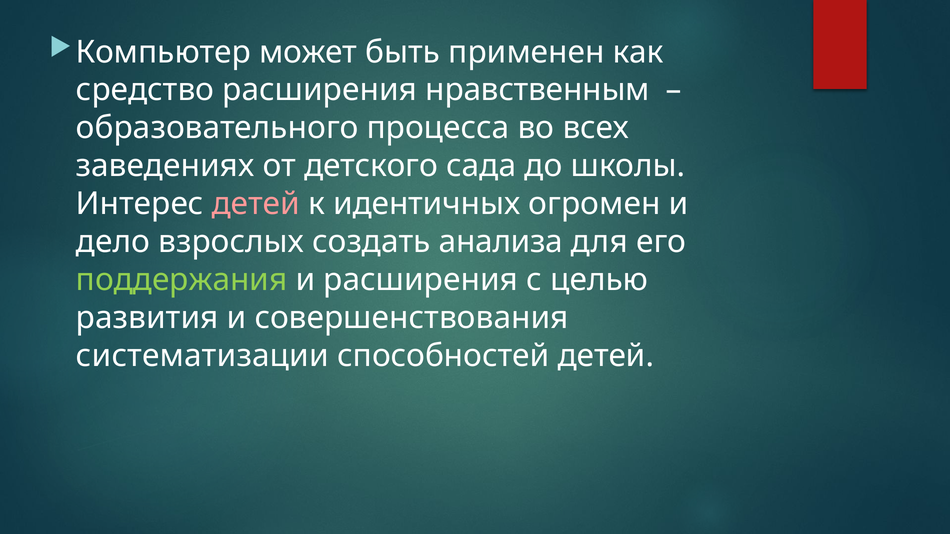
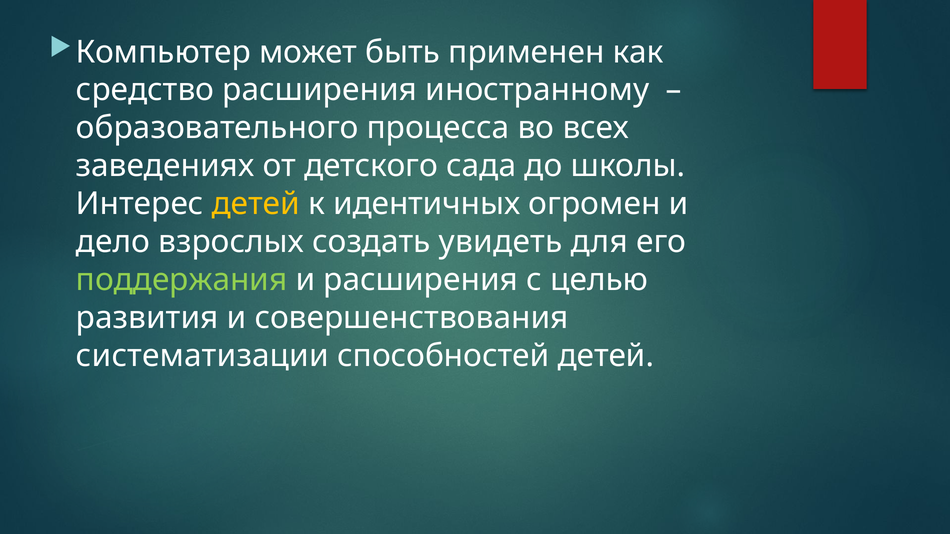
нравственным: нравственным -> иностранному (537, 90)
детей colour: pink -> yellow (256, 204)
анализа: анализа -> увидеть (501, 242)
